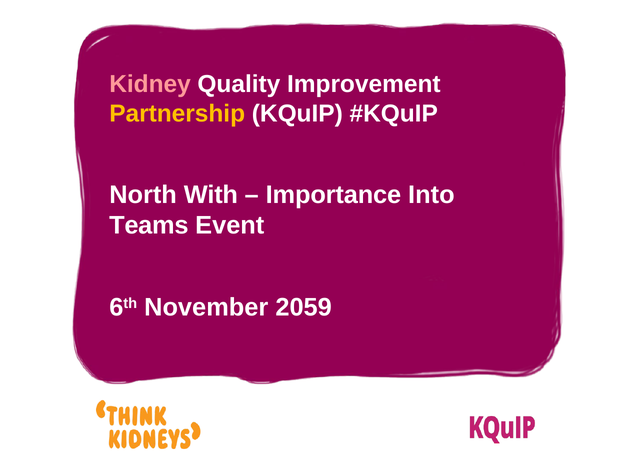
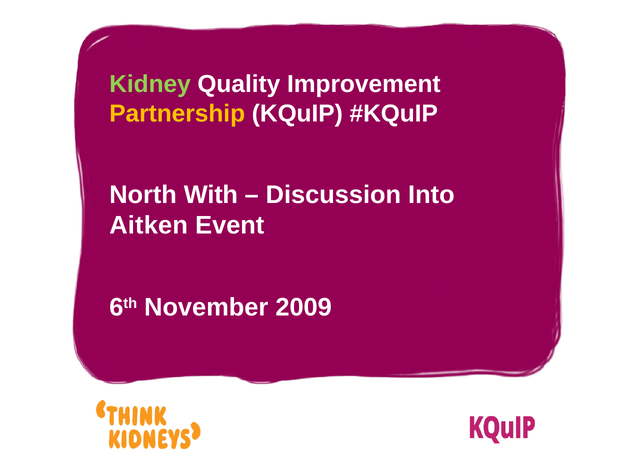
Kidney colour: pink -> light green (150, 84)
Importance: Importance -> Discussion (333, 195)
Teams: Teams -> Aitken (149, 225)
2059: 2059 -> 2009 (304, 307)
